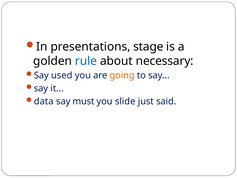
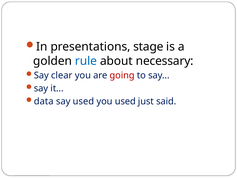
used: used -> clear (62, 75)
going colour: orange -> red (122, 75)
say must: must -> used (83, 101)
you slide: slide -> used (125, 101)
